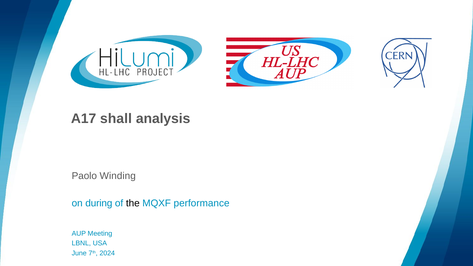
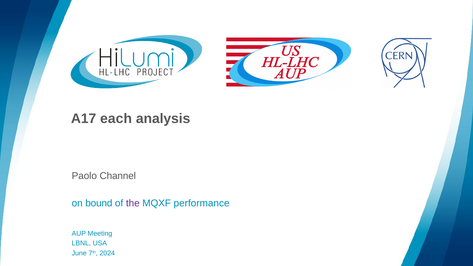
shall: shall -> each (116, 119)
Winding: Winding -> Channel (118, 176)
during: during -> bound (99, 203)
the colour: black -> purple (133, 203)
